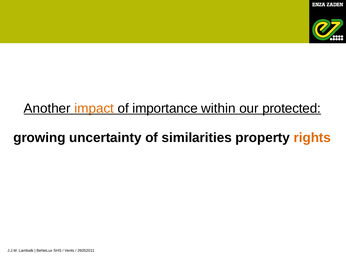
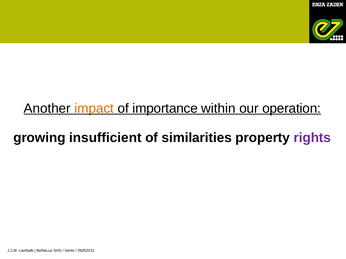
protected: protected -> operation (292, 109)
uncertainty: uncertainty -> insufficient (105, 138)
rights colour: orange -> purple (312, 138)
